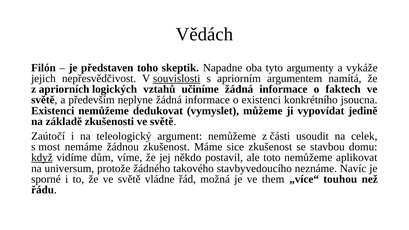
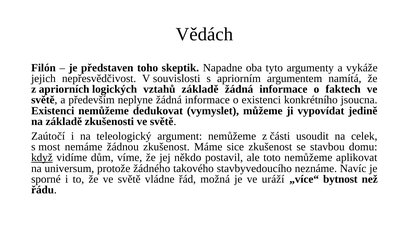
souvislosti underline: present -> none (177, 78)
vztahů učiníme: učiníme -> základě (200, 89)
them: them -> uráží (273, 179)
touhou: touhou -> bytnost (340, 179)
